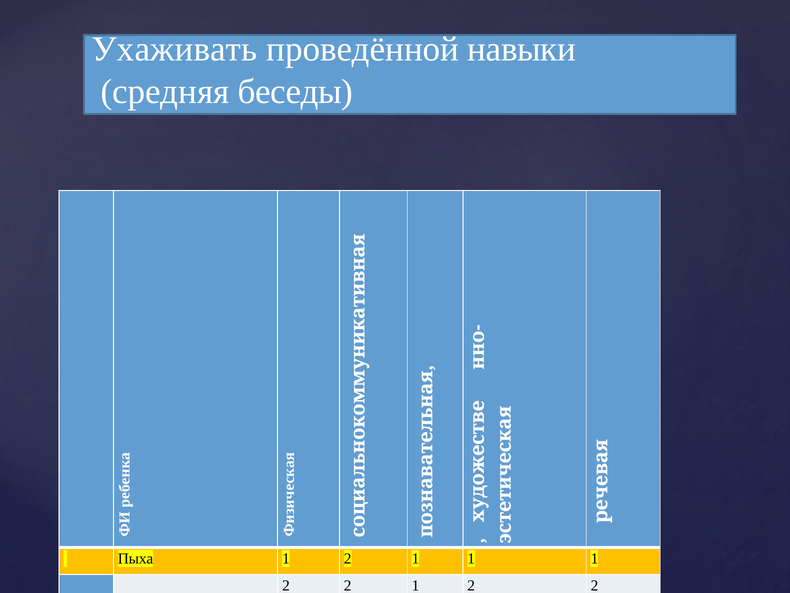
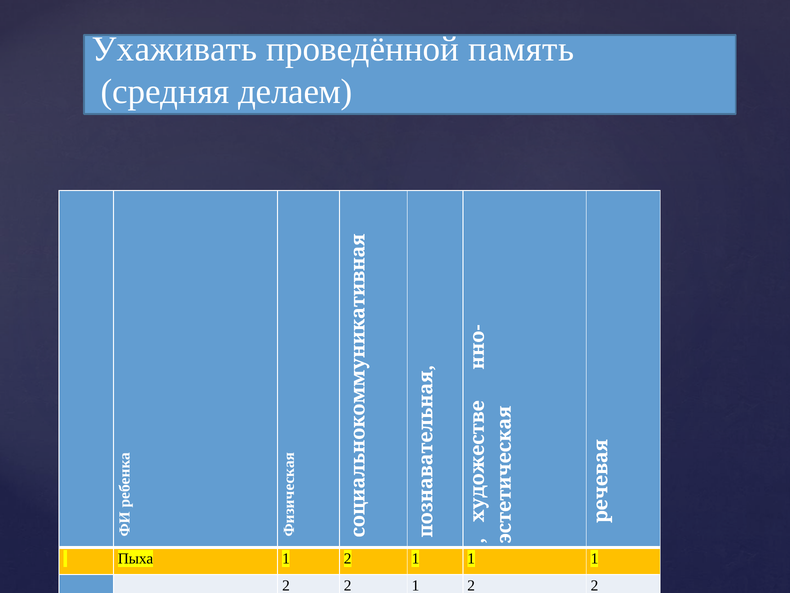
навыки: навыки -> память (521, 49)
беседы: беседы -> делаем (295, 91)
